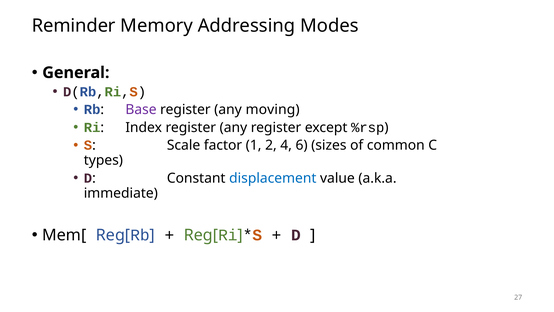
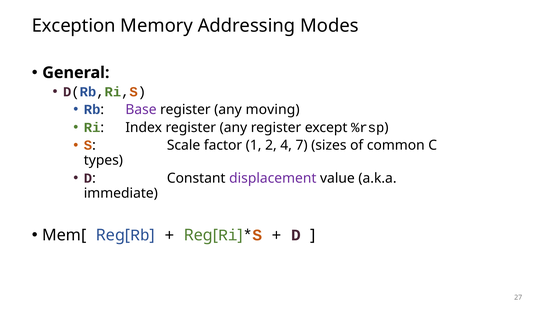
Reminder: Reminder -> Exception (74, 26)
6: 6 -> 7 (302, 145)
displacement colour: blue -> purple (273, 178)
